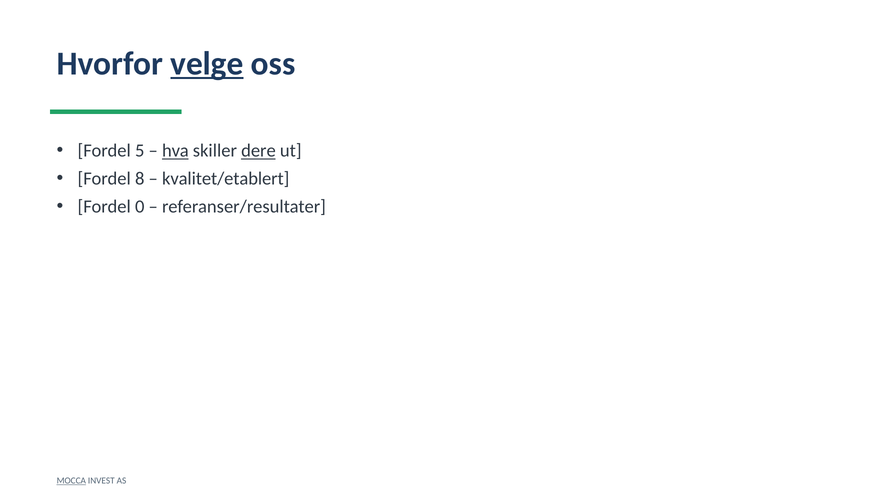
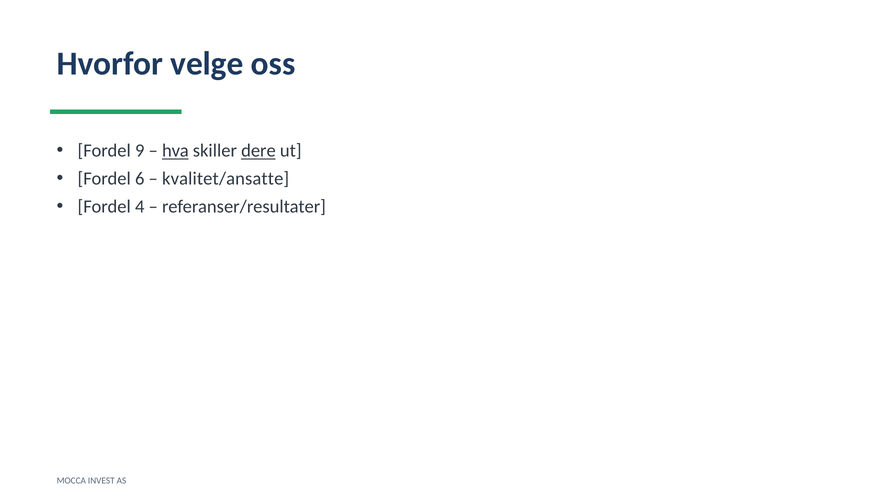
velge underline: present -> none (207, 64)
5: 5 -> 9 (140, 151)
8: 8 -> 6 (140, 179)
kvalitet/etablert: kvalitet/etablert -> kvalitet/ansatte (226, 179)
0: 0 -> 4 (140, 207)
MOCCA underline: present -> none (71, 481)
